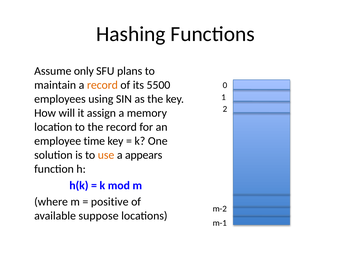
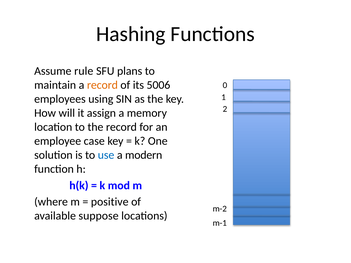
only: only -> rule (84, 71)
5500: 5500 -> 5006 (158, 85)
time: time -> case (94, 141)
use colour: orange -> blue (106, 155)
appears: appears -> modern (144, 155)
